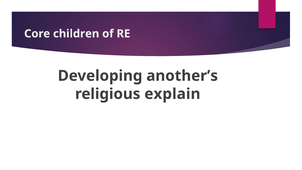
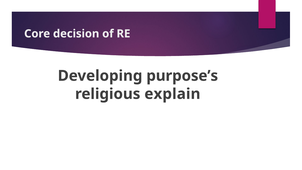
children: children -> decision (76, 34)
another’s: another’s -> purpose’s (182, 76)
